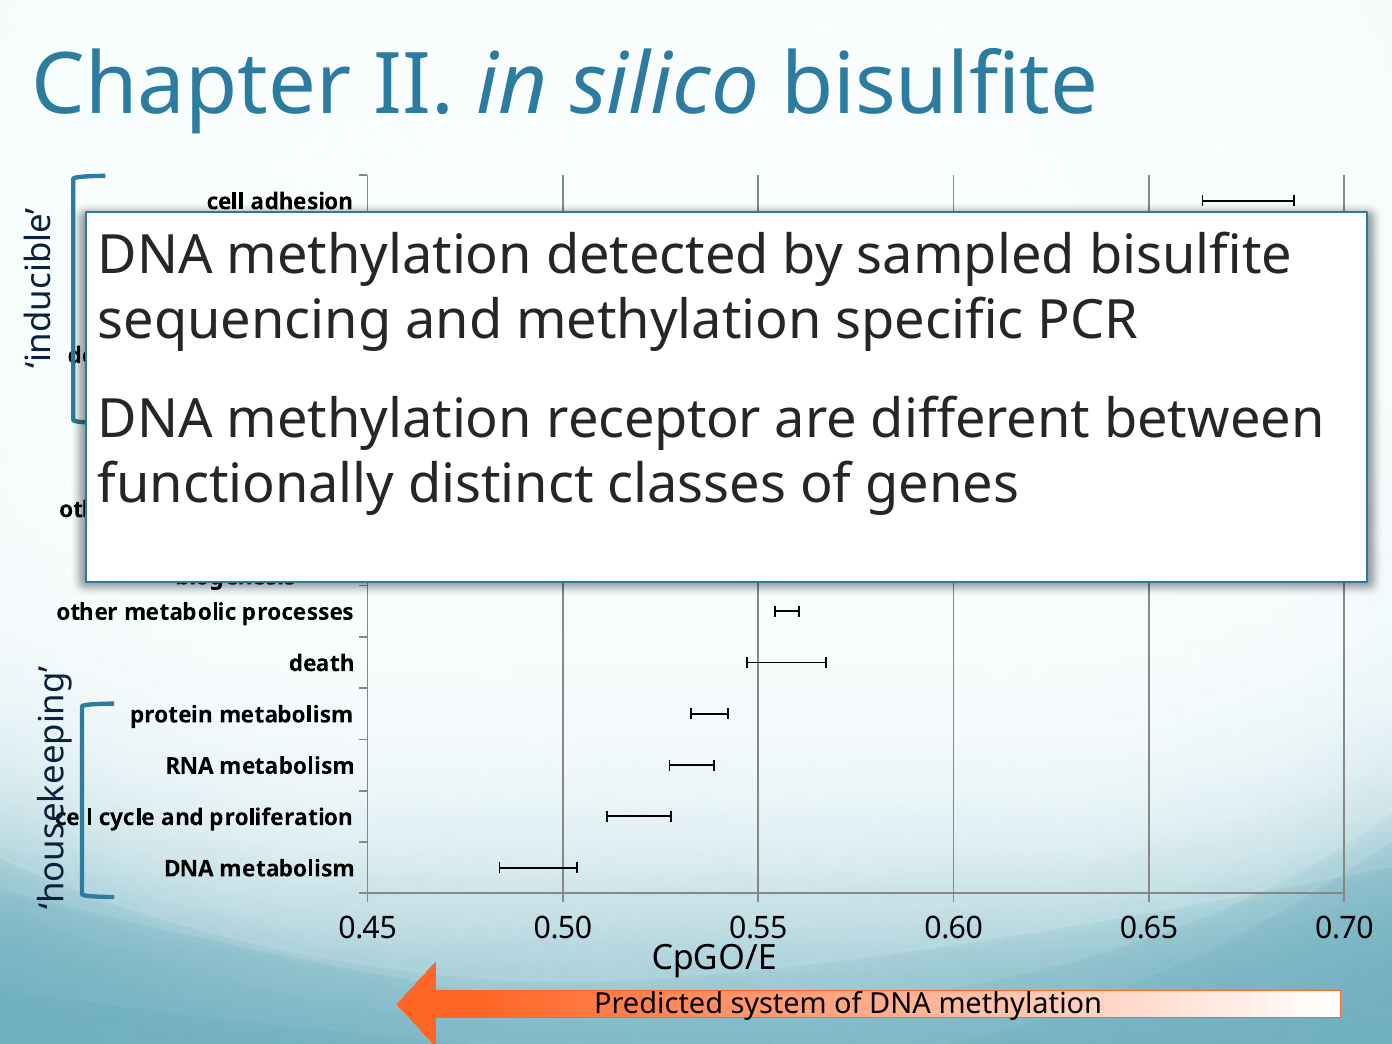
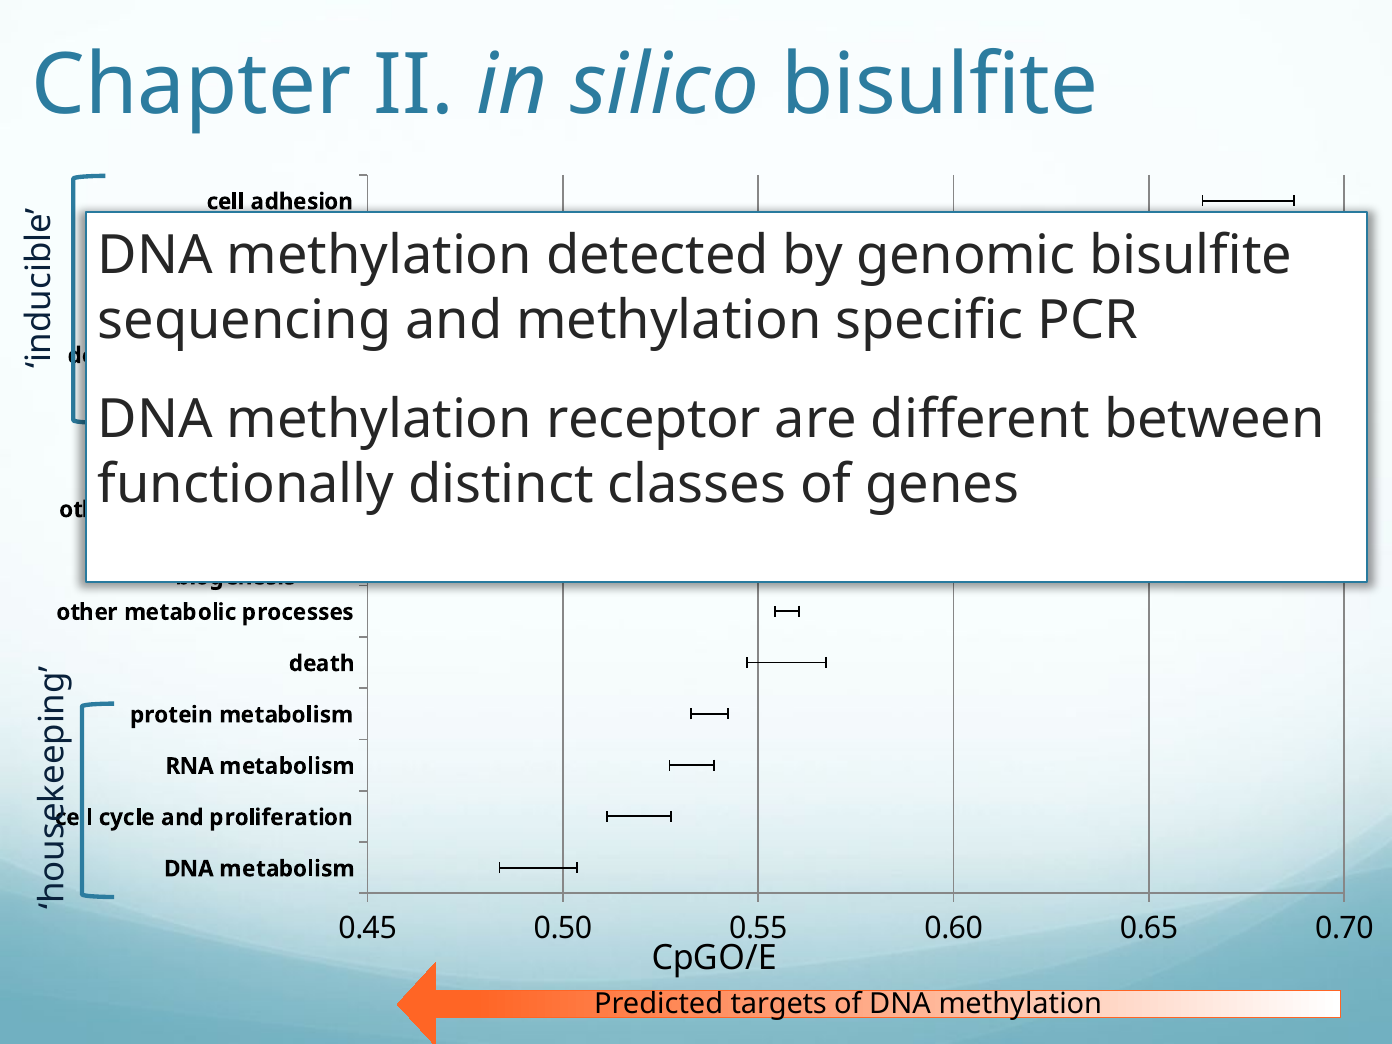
sampled: sampled -> genomic (966, 255)
system: system -> targets (779, 1004)
